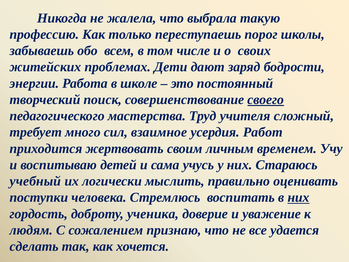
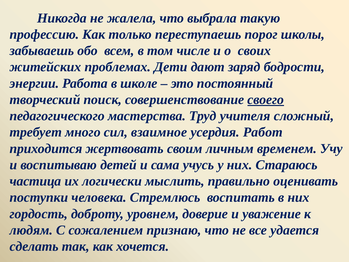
учебный: учебный -> частица (35, 181)
них underline: present -> none (299, 197)
ученика: ученика -> уровнем (153, 214)
